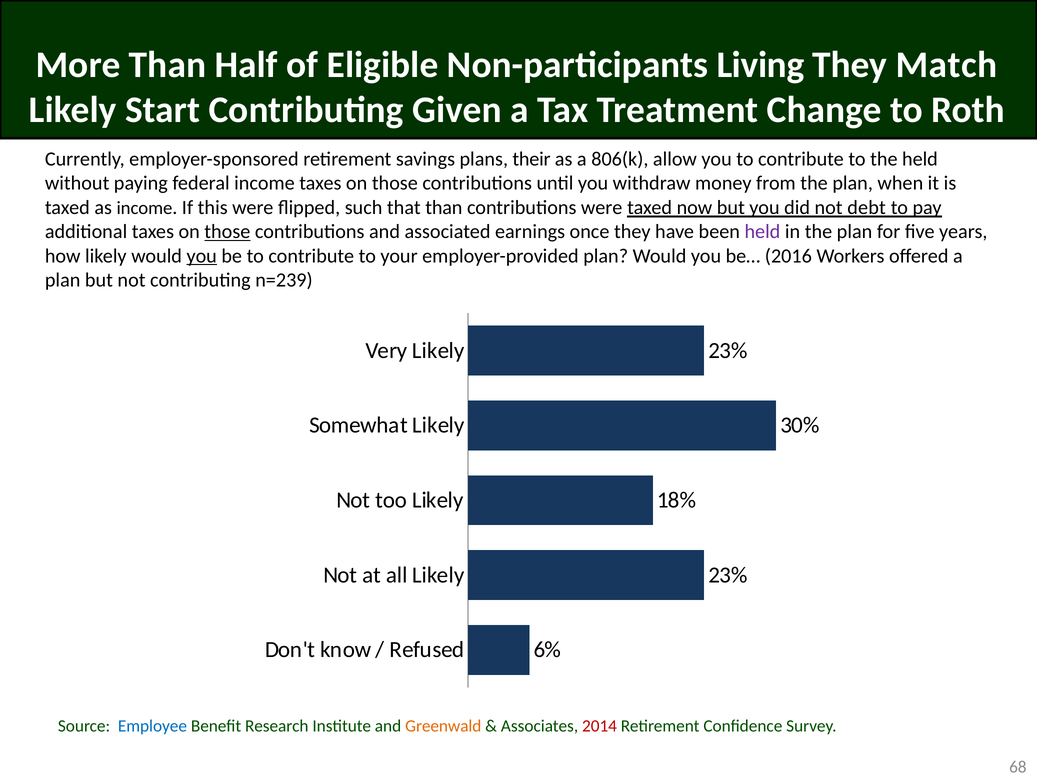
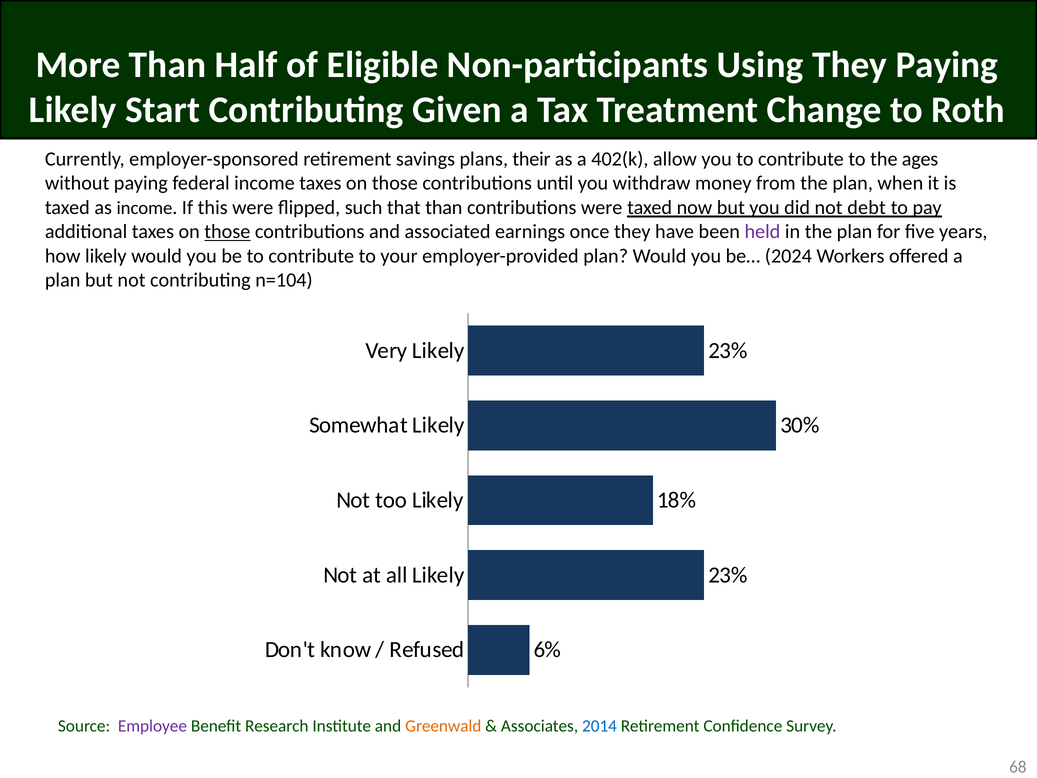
Living: Living -> Using (760, 65)
They Match: Match -> Paying (947, 65)
806(k: 806(k -> 402(k (620, 159)
the held: held -> ages (920, 159)
you underline: present -> none (202, 256)
2016: 2016 -> 2024 (788, 256)
n=239: n=239 -> n=104 (284, 280)
Employee colour: blue -> purple (152, 726)
2014 colour: red -> blue (600, 726)
